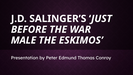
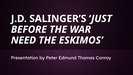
MALE: MALE -> NEED (23, 40)
